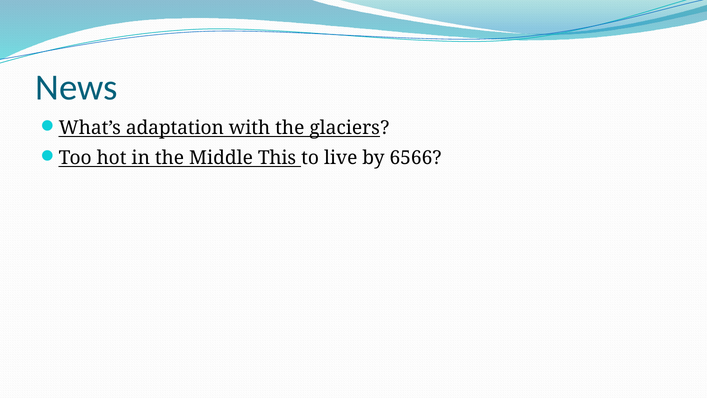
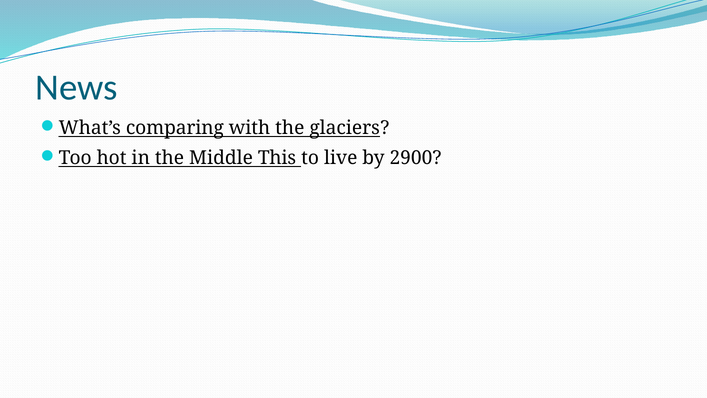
adaptation: adaptation -> comparing (175, 128)
6566: 6566 -> 2900 (415, 158)
